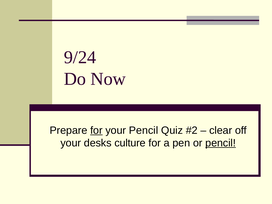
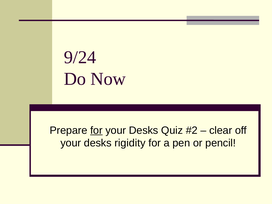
Pencil: Pencil -> Desks (144, 130)
culture: culture -> rigidity (130, 143)
pencil underline: present -> none (221, 143)
